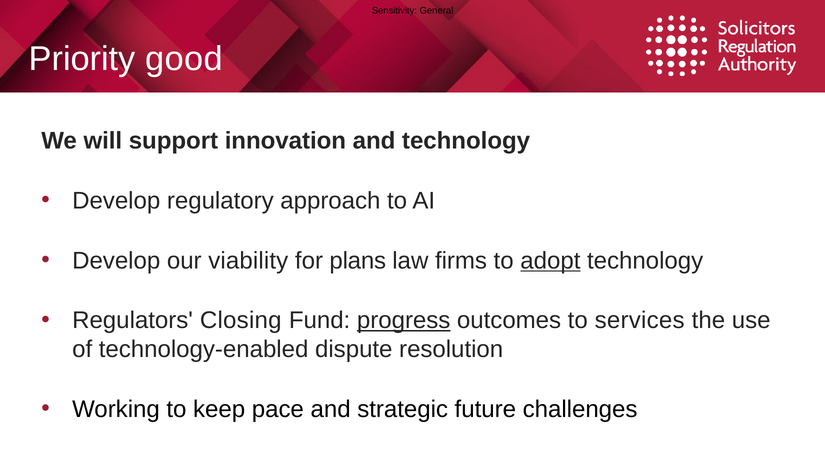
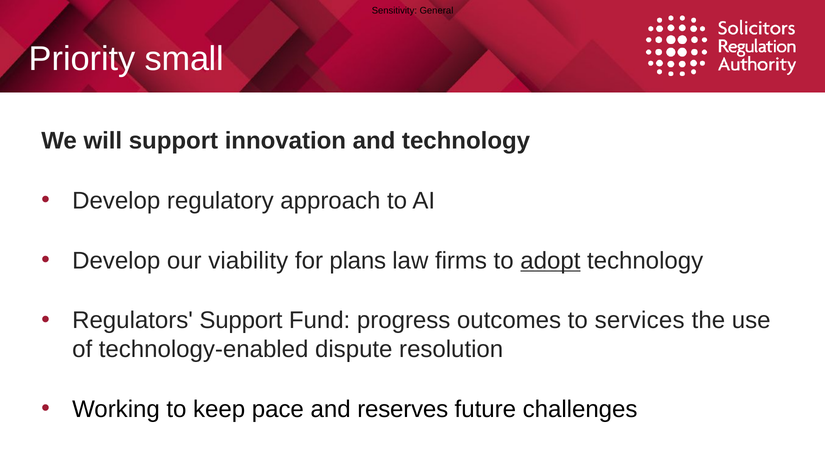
good: good -> small (184, 59)
Regulators Closing: Closing -> Support (241, 321)
progress underline: present -> none (404, 321)
strategic: strategic -> reserves (403, 409)
